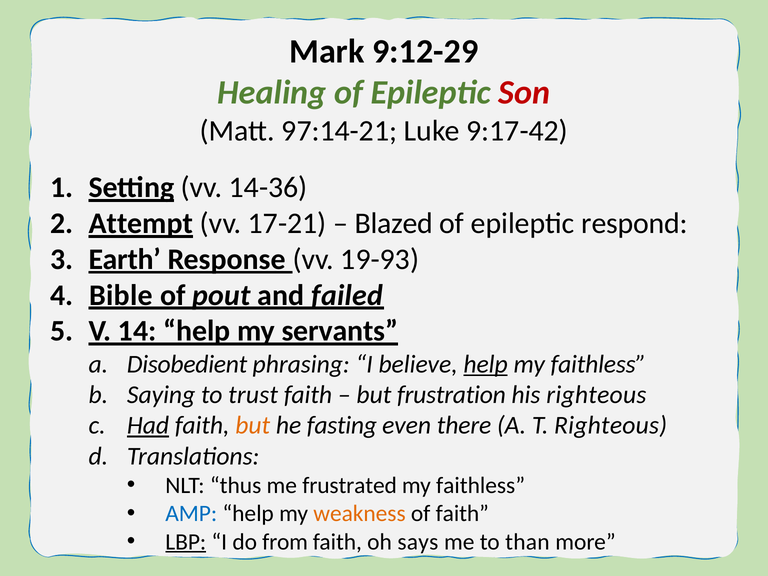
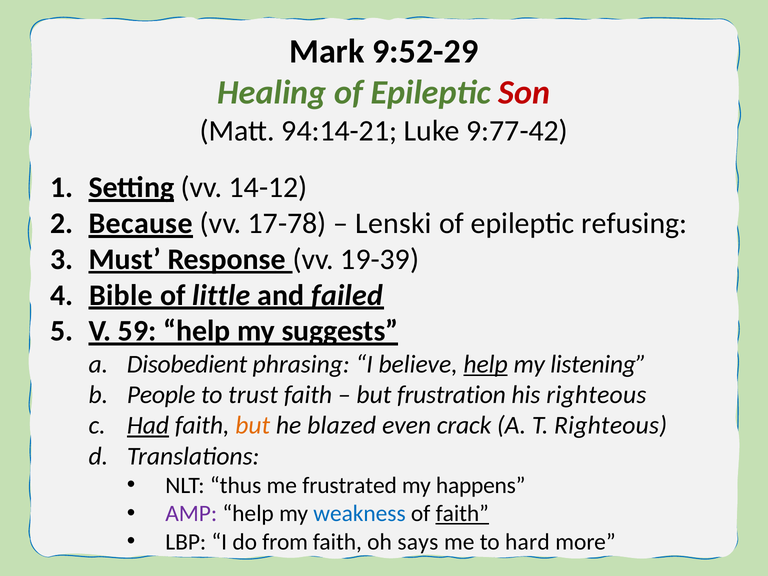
9:12-29: 9:12-29 -> 9:52-29 (425, 52)
97:14-21: 97:14-21 -> 94:14-21 (339, 131)
9:17-42: 9:17-42 -> 9:77-42 (517, 131)
14-36: 14-36 -> 14-12 (268, 188)
Attempt: Attempt -> Because (141, 223)
17-21: 17-21 -> 17-78 (287, 223)
Blazed: Blazed -> Lenski (394, 223)
respond: respond -> refusing (634, 223)
Earth: Earth -> Must (125, 259)
19-93: 19-93 -> 19-39 (380, 259)
pout: pout -> little (222, 295)
14: 14 -> 59 (137, 331)
servants: servants -> suggests (340, 331)
faithless: faithless -> listening (598, 364)
Saying: Saying -> People (161, 395)
fasting: fasting -> blazed (342, 425)
there: there -> crack (464, 425)
faithless: faithless -> happens (481, 486)
AMP colour: blue -> purple (191, 514)
weakness colour: orange -> blue (359, 514)
faith underline: none -> present (462, 514)
LBP underline: present -> none (186, 542)
than: than -> hard (527, 542)
